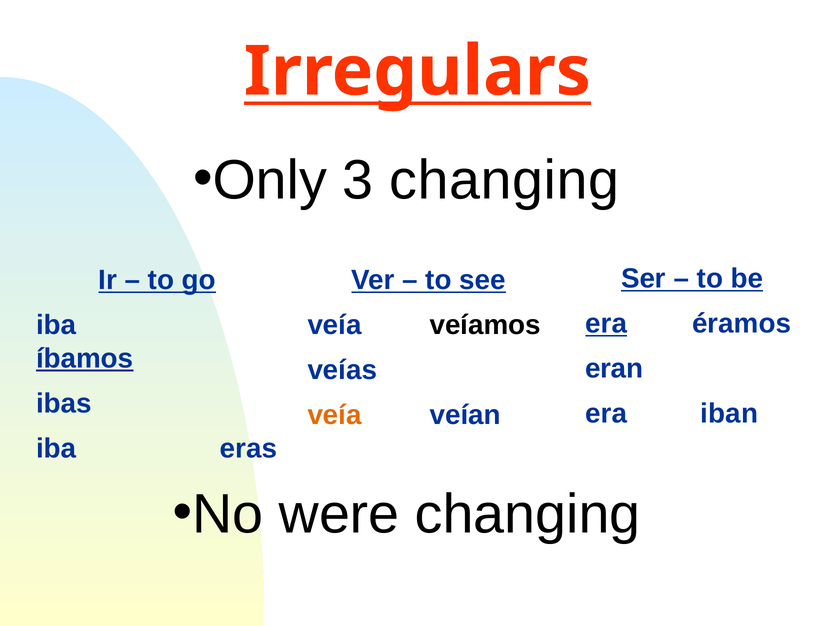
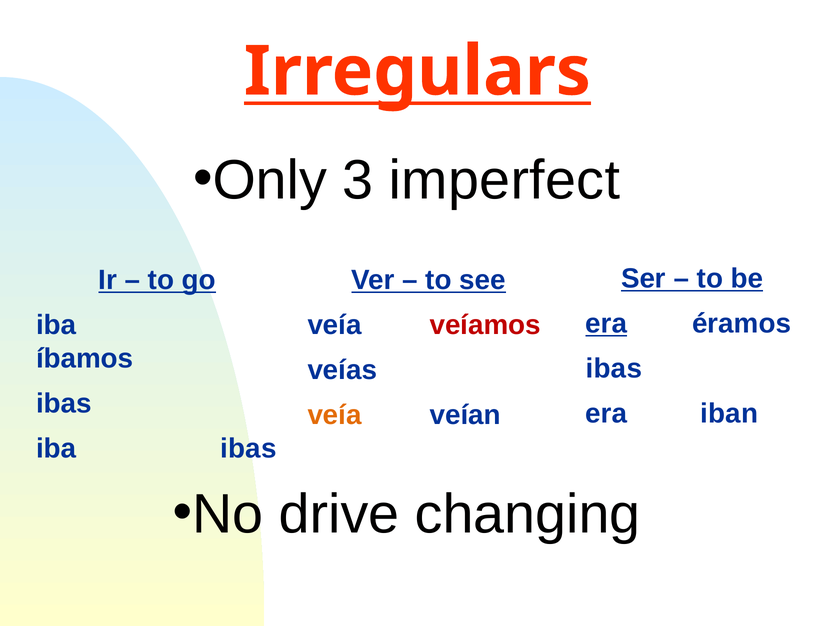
3 changing: changing -> imperfect (504, 181)
veíamos colour: black -> red (485, 325)
íbamos underline: present -> none (85, 359)
eran: eran -> ibas (614, 369)
iba eras: eras -> ibas (248, 449)
were: were -> drive (339, 515)
